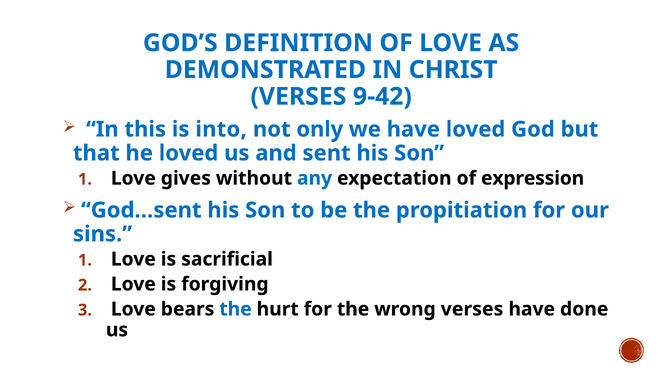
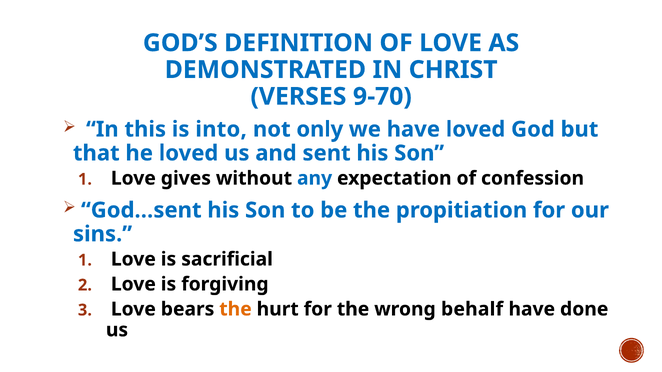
9-42: 9-42 -> 9-70 (382, 97)
expression: expression -> confession (533, 178)
the colour: blue -> orange (236, 309)
wrong verses: verses -> behalf (472, 309)
